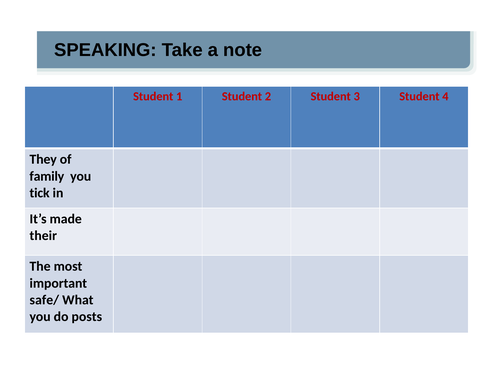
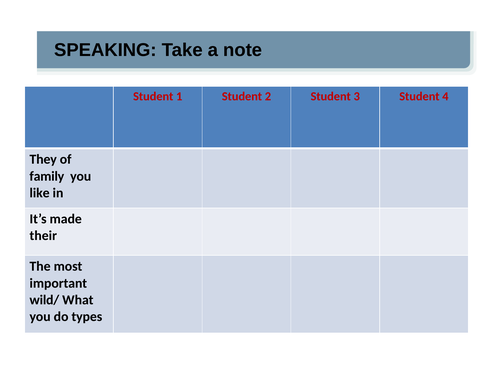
tick: tick -> like (40, 193)
safe/: safe/ -> wild/ (44, 300)
posts: posts -> types (87, 316)
